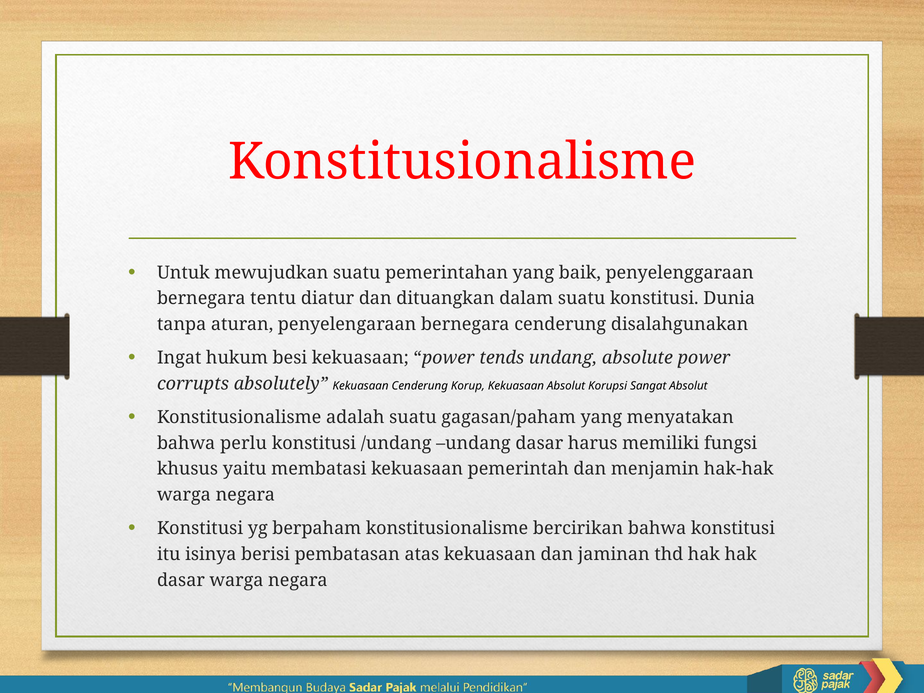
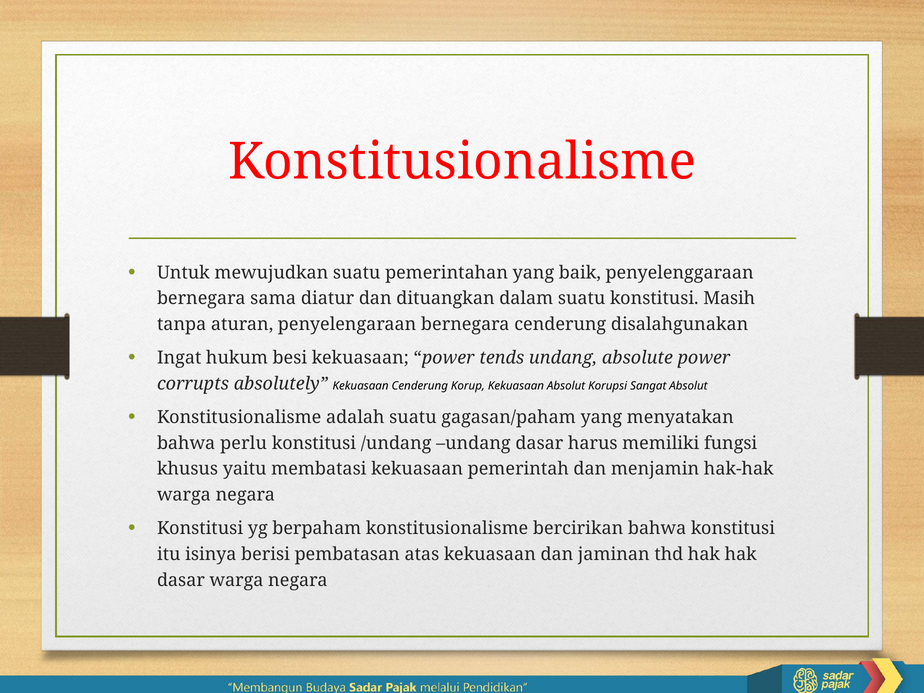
tentu: tentu -> sama (273, 298)
Dunia: Dunia -> Masih (729, 298)
